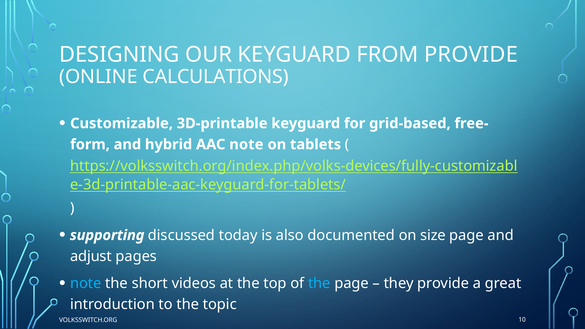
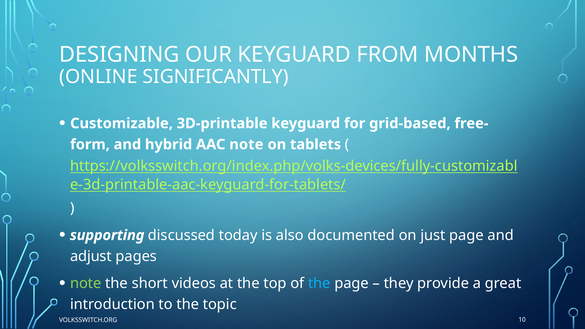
FROM PROVIDE: PROVIDE -> MONTHS (471, 54)
CALCULATIONS: CALCULATIONS -> SIGNIFICANTLY (216, 77)
size: size -> just (433, 235)
note colour: light blue -> light green (86, 284)
